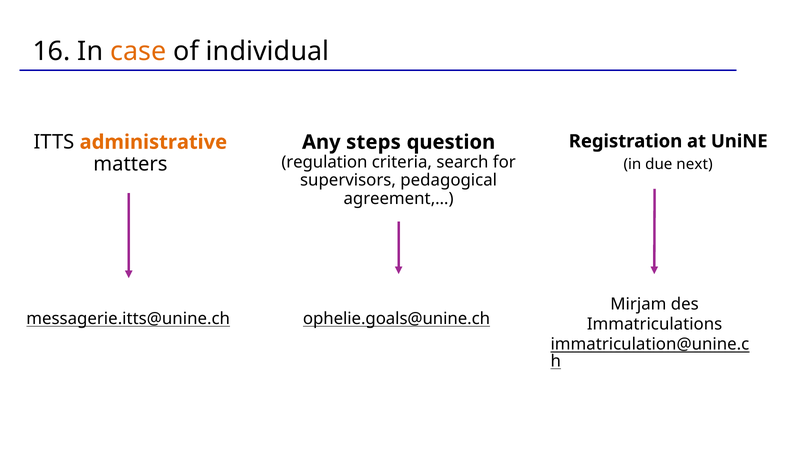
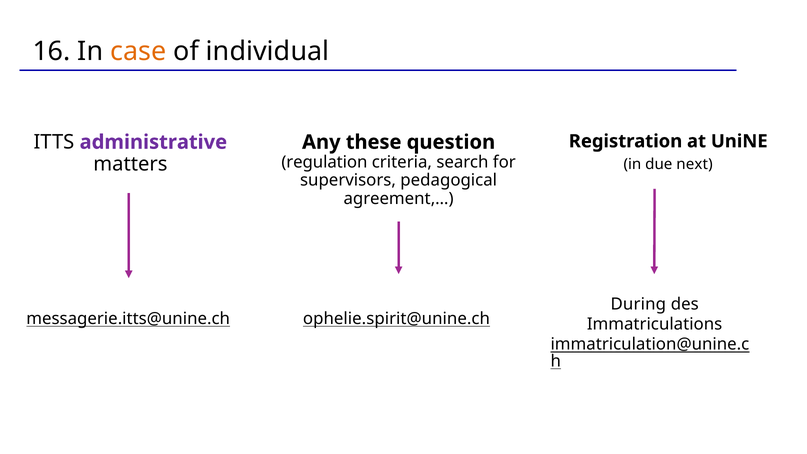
administrative colour: orange -> purple (153, 142)
steps: steps -> these (374, 142)
Mirjam: Mirjam -> During (638, 304)
ophelie.goals@unine.ch: ophelie.goals@unine.ch -> ophelie.spirit@unine.ch (396, 319)
